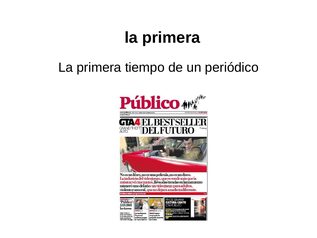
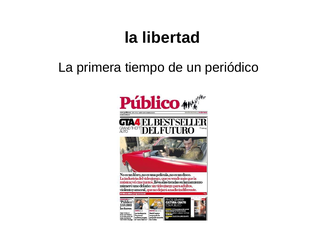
primera: primera -> libertad (171, 38)
